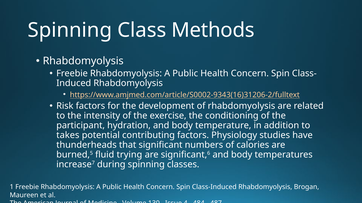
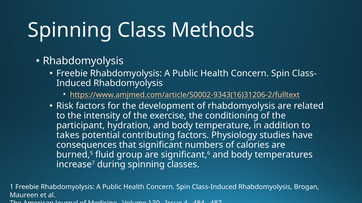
thunderheads: thunderheads -> consequences (87, 145)
trying: trying -> group (129, 155)
